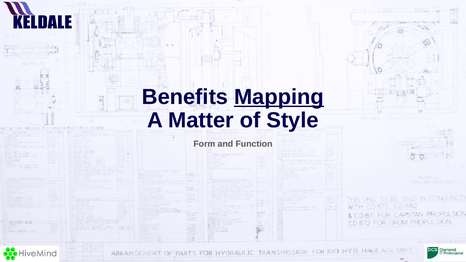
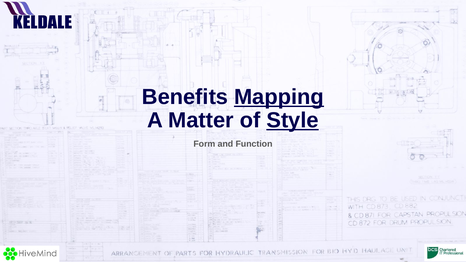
Style underline: none -> present (293, 120)
